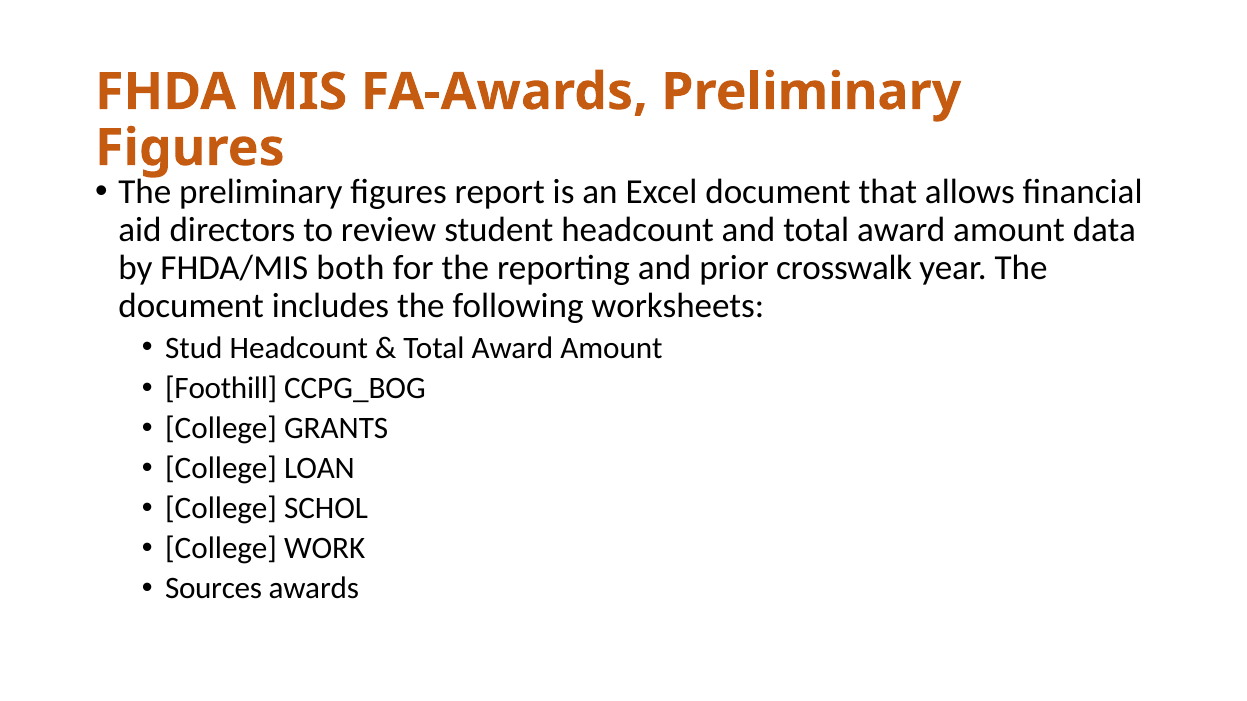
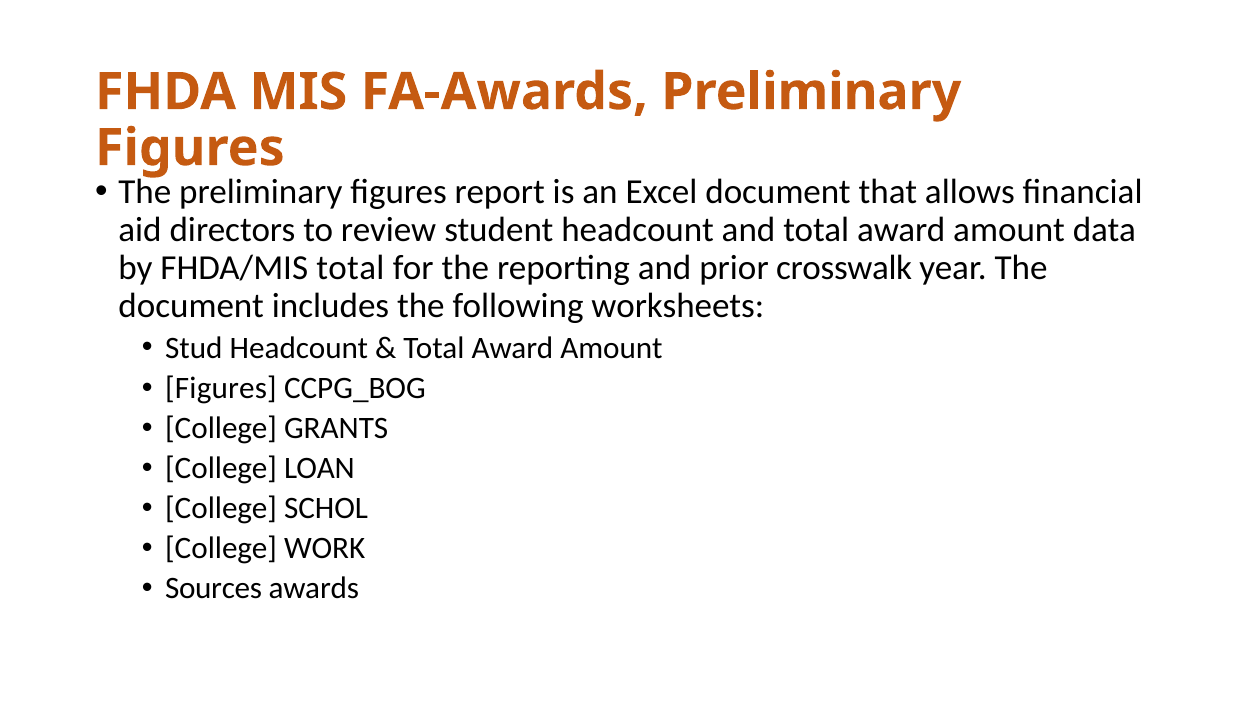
FHDA/MIS both: both -> total (350, 268)
Foothill: Foothill -> Figures (221, 388)
